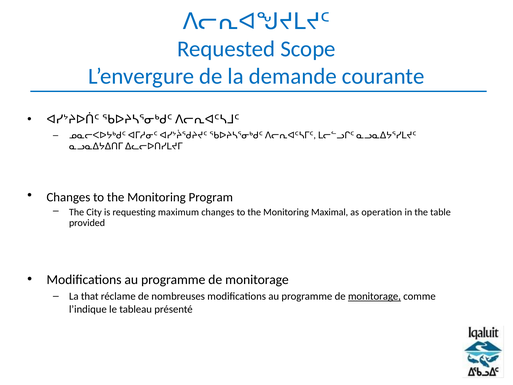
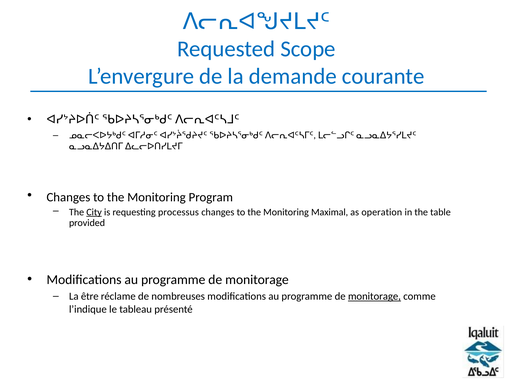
City underline: none -> present (94, 212)
maximum: maximum -> processus (178, 212)
that: that -> être (90, 296)
